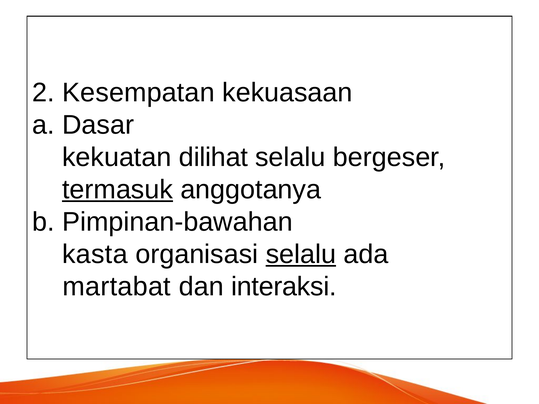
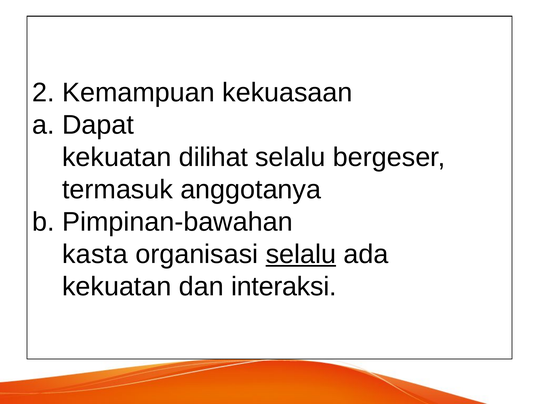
Kesempatan: Kesempatan -> Kemampuan (139, 93)
Dasar: Dasar -> Dapat (98, 125)
termasuk underline: present -> none (118, 190)
martabat: martabat -> kekuatan (117, 287)
